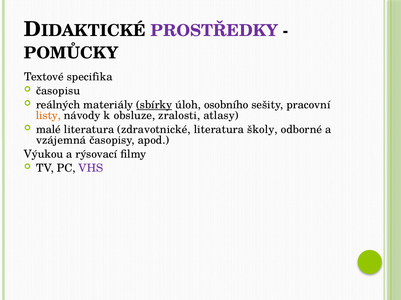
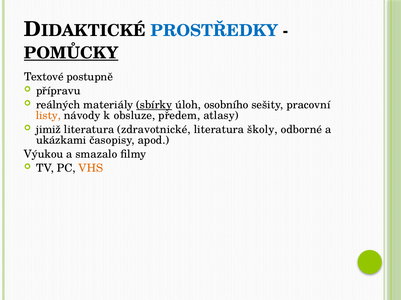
PROSTŘEDKY colour: purple -> blue (214, 31)
POMŮCKY underline: none -> present (71, 53)
specifika: specifika -> postupně (90, 77)
časopisu: časopisu -> přípravu (58, 91)
zralosti: zralosti -> předem (179, 116)
malé: malé -> jimiž (48, 130)
vzájemná: vzájemná -> ukázkami (61, 141)
rýsovací: rýsovací -> smazalo (96, 155)
VHS colour: purple -> orange (91, 169)
